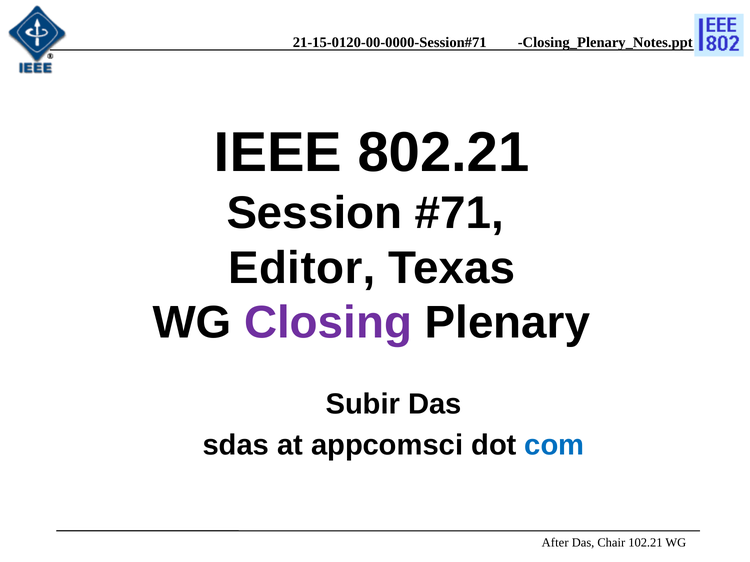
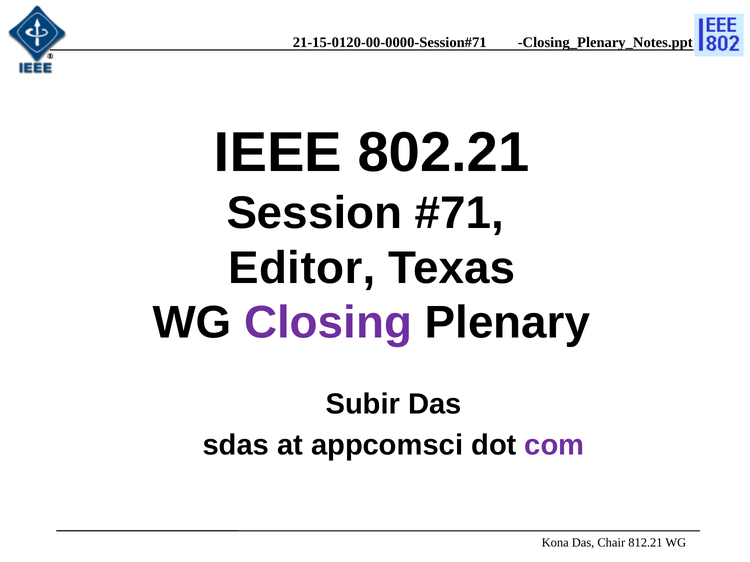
com colour: blue -> purple (554, 445)
After: After -> Kona (555, 543)
102.21: 102.21 -> 812.21 (645, 543)
